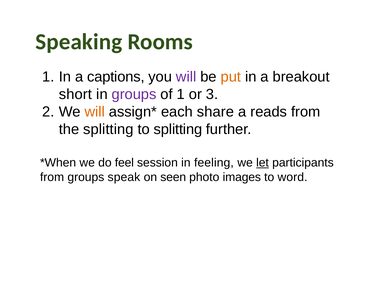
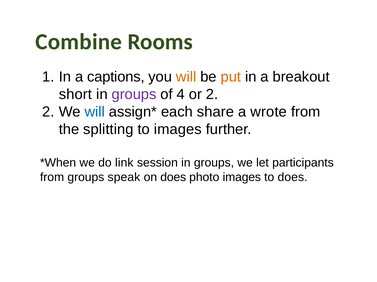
Speaking: Speaking -> Combine (79, 42)
will colour: purple -> orange (186, 77)
of 1: 1 -> 4 (181, 95)
or 3: 3 -> 2 (212, 95)
will colour: orange -> blue (95, 112)
reads: reads -> wrote (269, 112)
to splitting: splitting -> images (178, 130)
feel: feel -> link (124, 163)
session in feeling: feeling -> groups (214, 163)
let underline: present -> none (262, 163)
on seen: seen -> does (173, 178)
to word: word -> does (293, 178)
